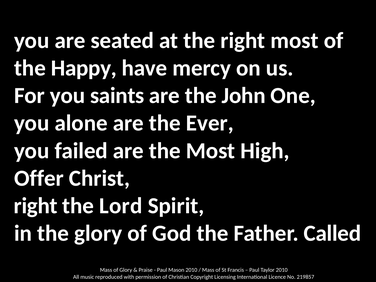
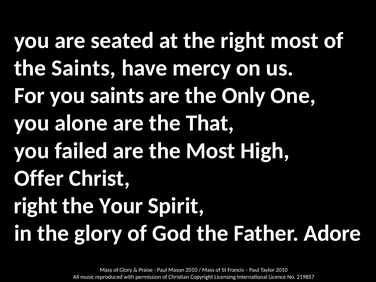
the Happy: Happy -> Saints (84, 68)
John: John -> Only (244, 96)
Ever: Ever -> That (210, 123)
Lord: Lord -> Your (121, 206)
Called: Called -> Adore (332, 233)
